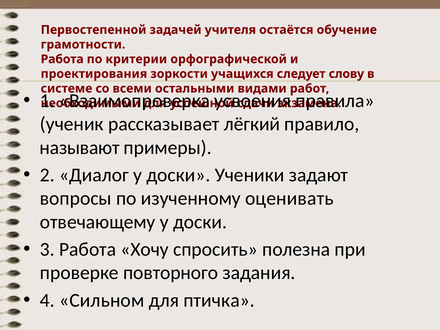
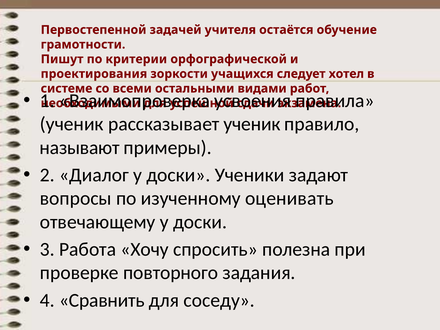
Работа: Работа -> Пишут (62, 59)
слову: слову -> хотел (346, 74)
рассказывает лёгкий: лёгкий -> ученик (252, 124)
Сильном: Сильном -> Сравнить (102, 300)
птичка: птичка -> соседу (219, 300)
